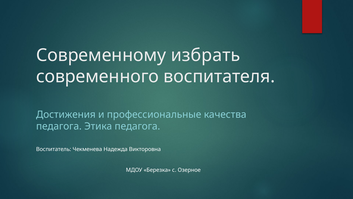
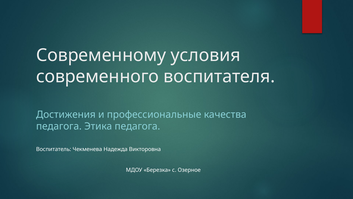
избрать: избрать -> условия (206, 55)
